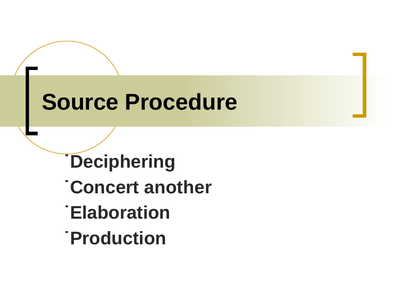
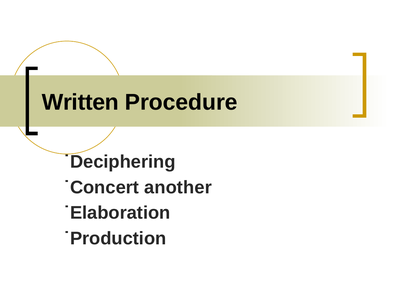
Source: Source -> Written (80, 102)
